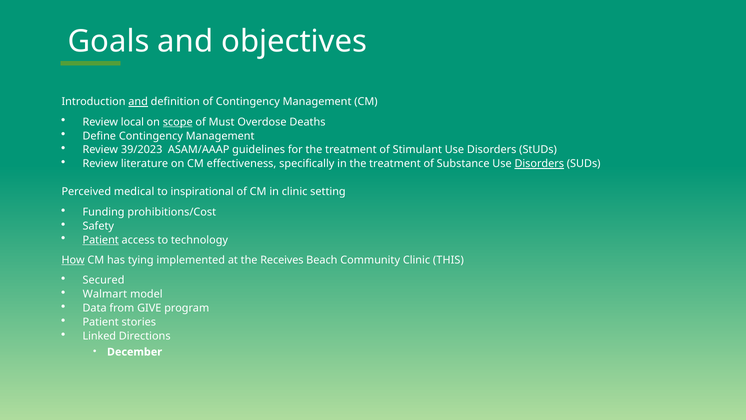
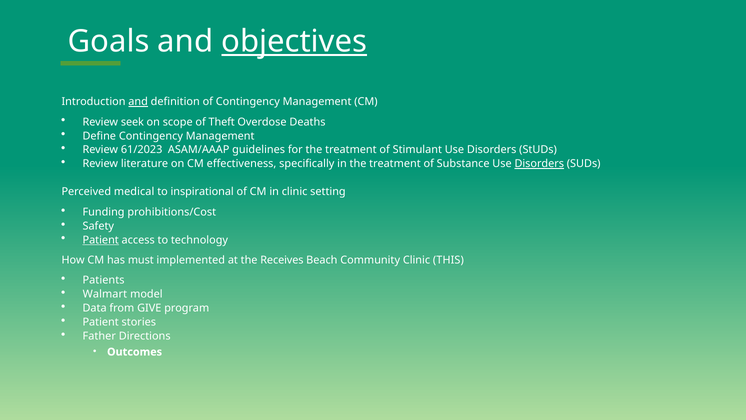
objectives underline: none -> present (294, 42)
local: local -> seek (132, 122)
scope underline: present -> none (178, 122)
Must: Must -> Theft (222, 122)
39/2023: 39/2023 -> 61/2023 (142, 150)
How underline: present -> none (73, 260)
tying: tying -> must (141, 260)
Secured: Secured -> Patients (104, 280)
Linked: Linked -> Father (99, 336)
December: December -> Outcomes (135, 352)
